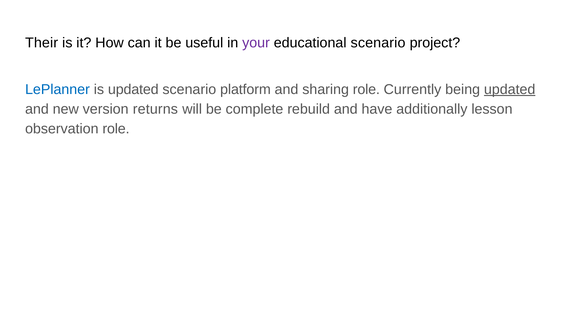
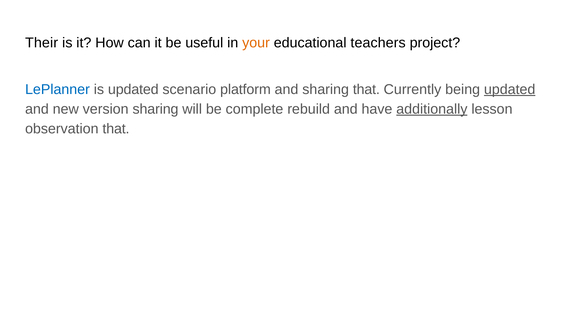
your colour: purple -> orange (256, 43)
educational scenario: scenario -> teachers (378, 43)
sharing role: role -> that (366, 89)
version returns: returns -> sharing (156, 109)
additionally underline: none -> present (432, 109)
observation role: role -> that (116, 129)
